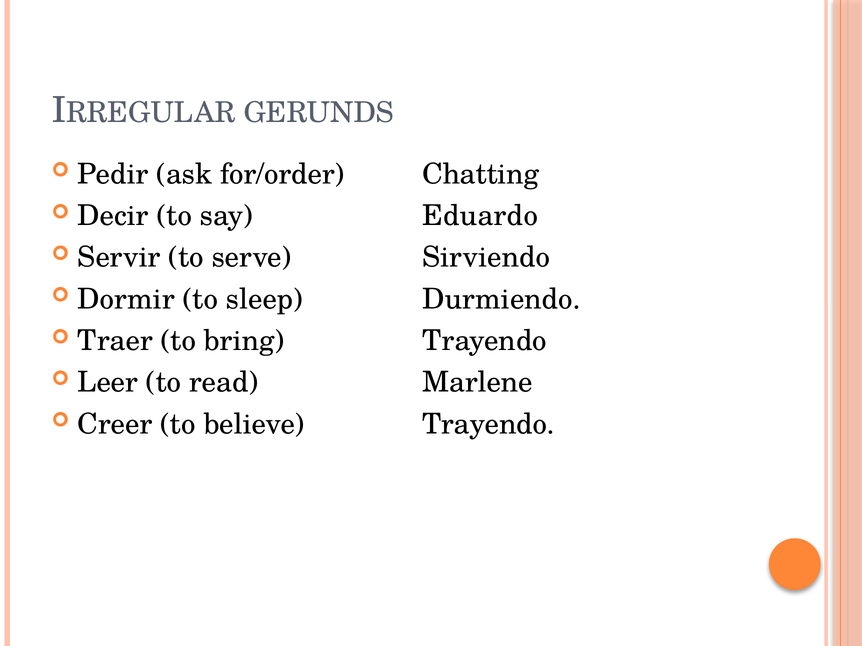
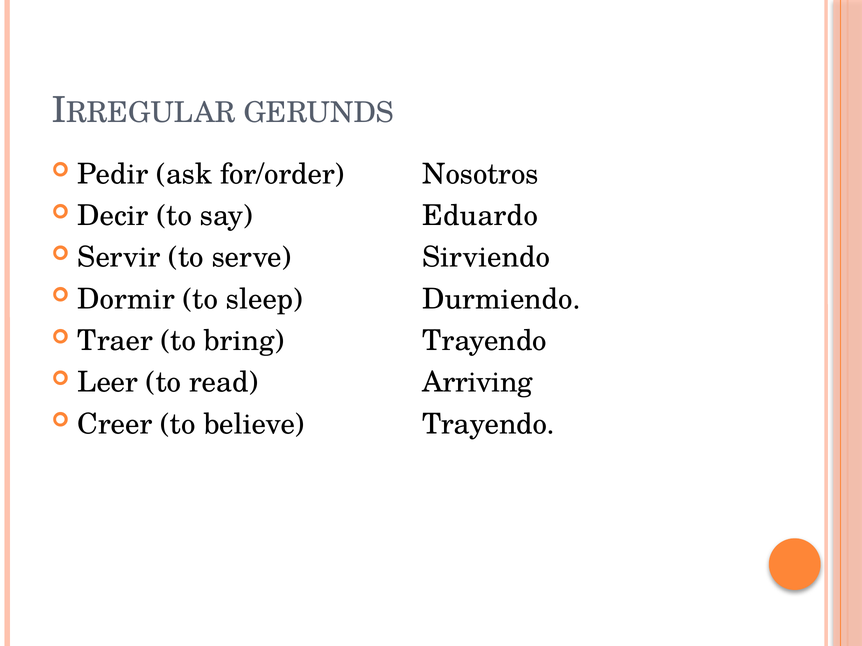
Chatting: Chatting -> Nosotros (481, 174)
Marlene: Marlene -> Arriving (477, 383)
